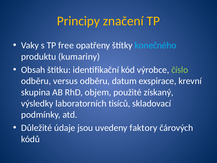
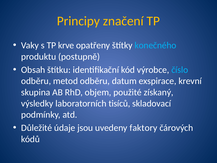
free: free -> krve (66, 45)
kumariny: kumariny -> postupně (79, 57)
číslo colour: light green -> light blue (180, 70)
versus: versus -> metod (66, 81)
